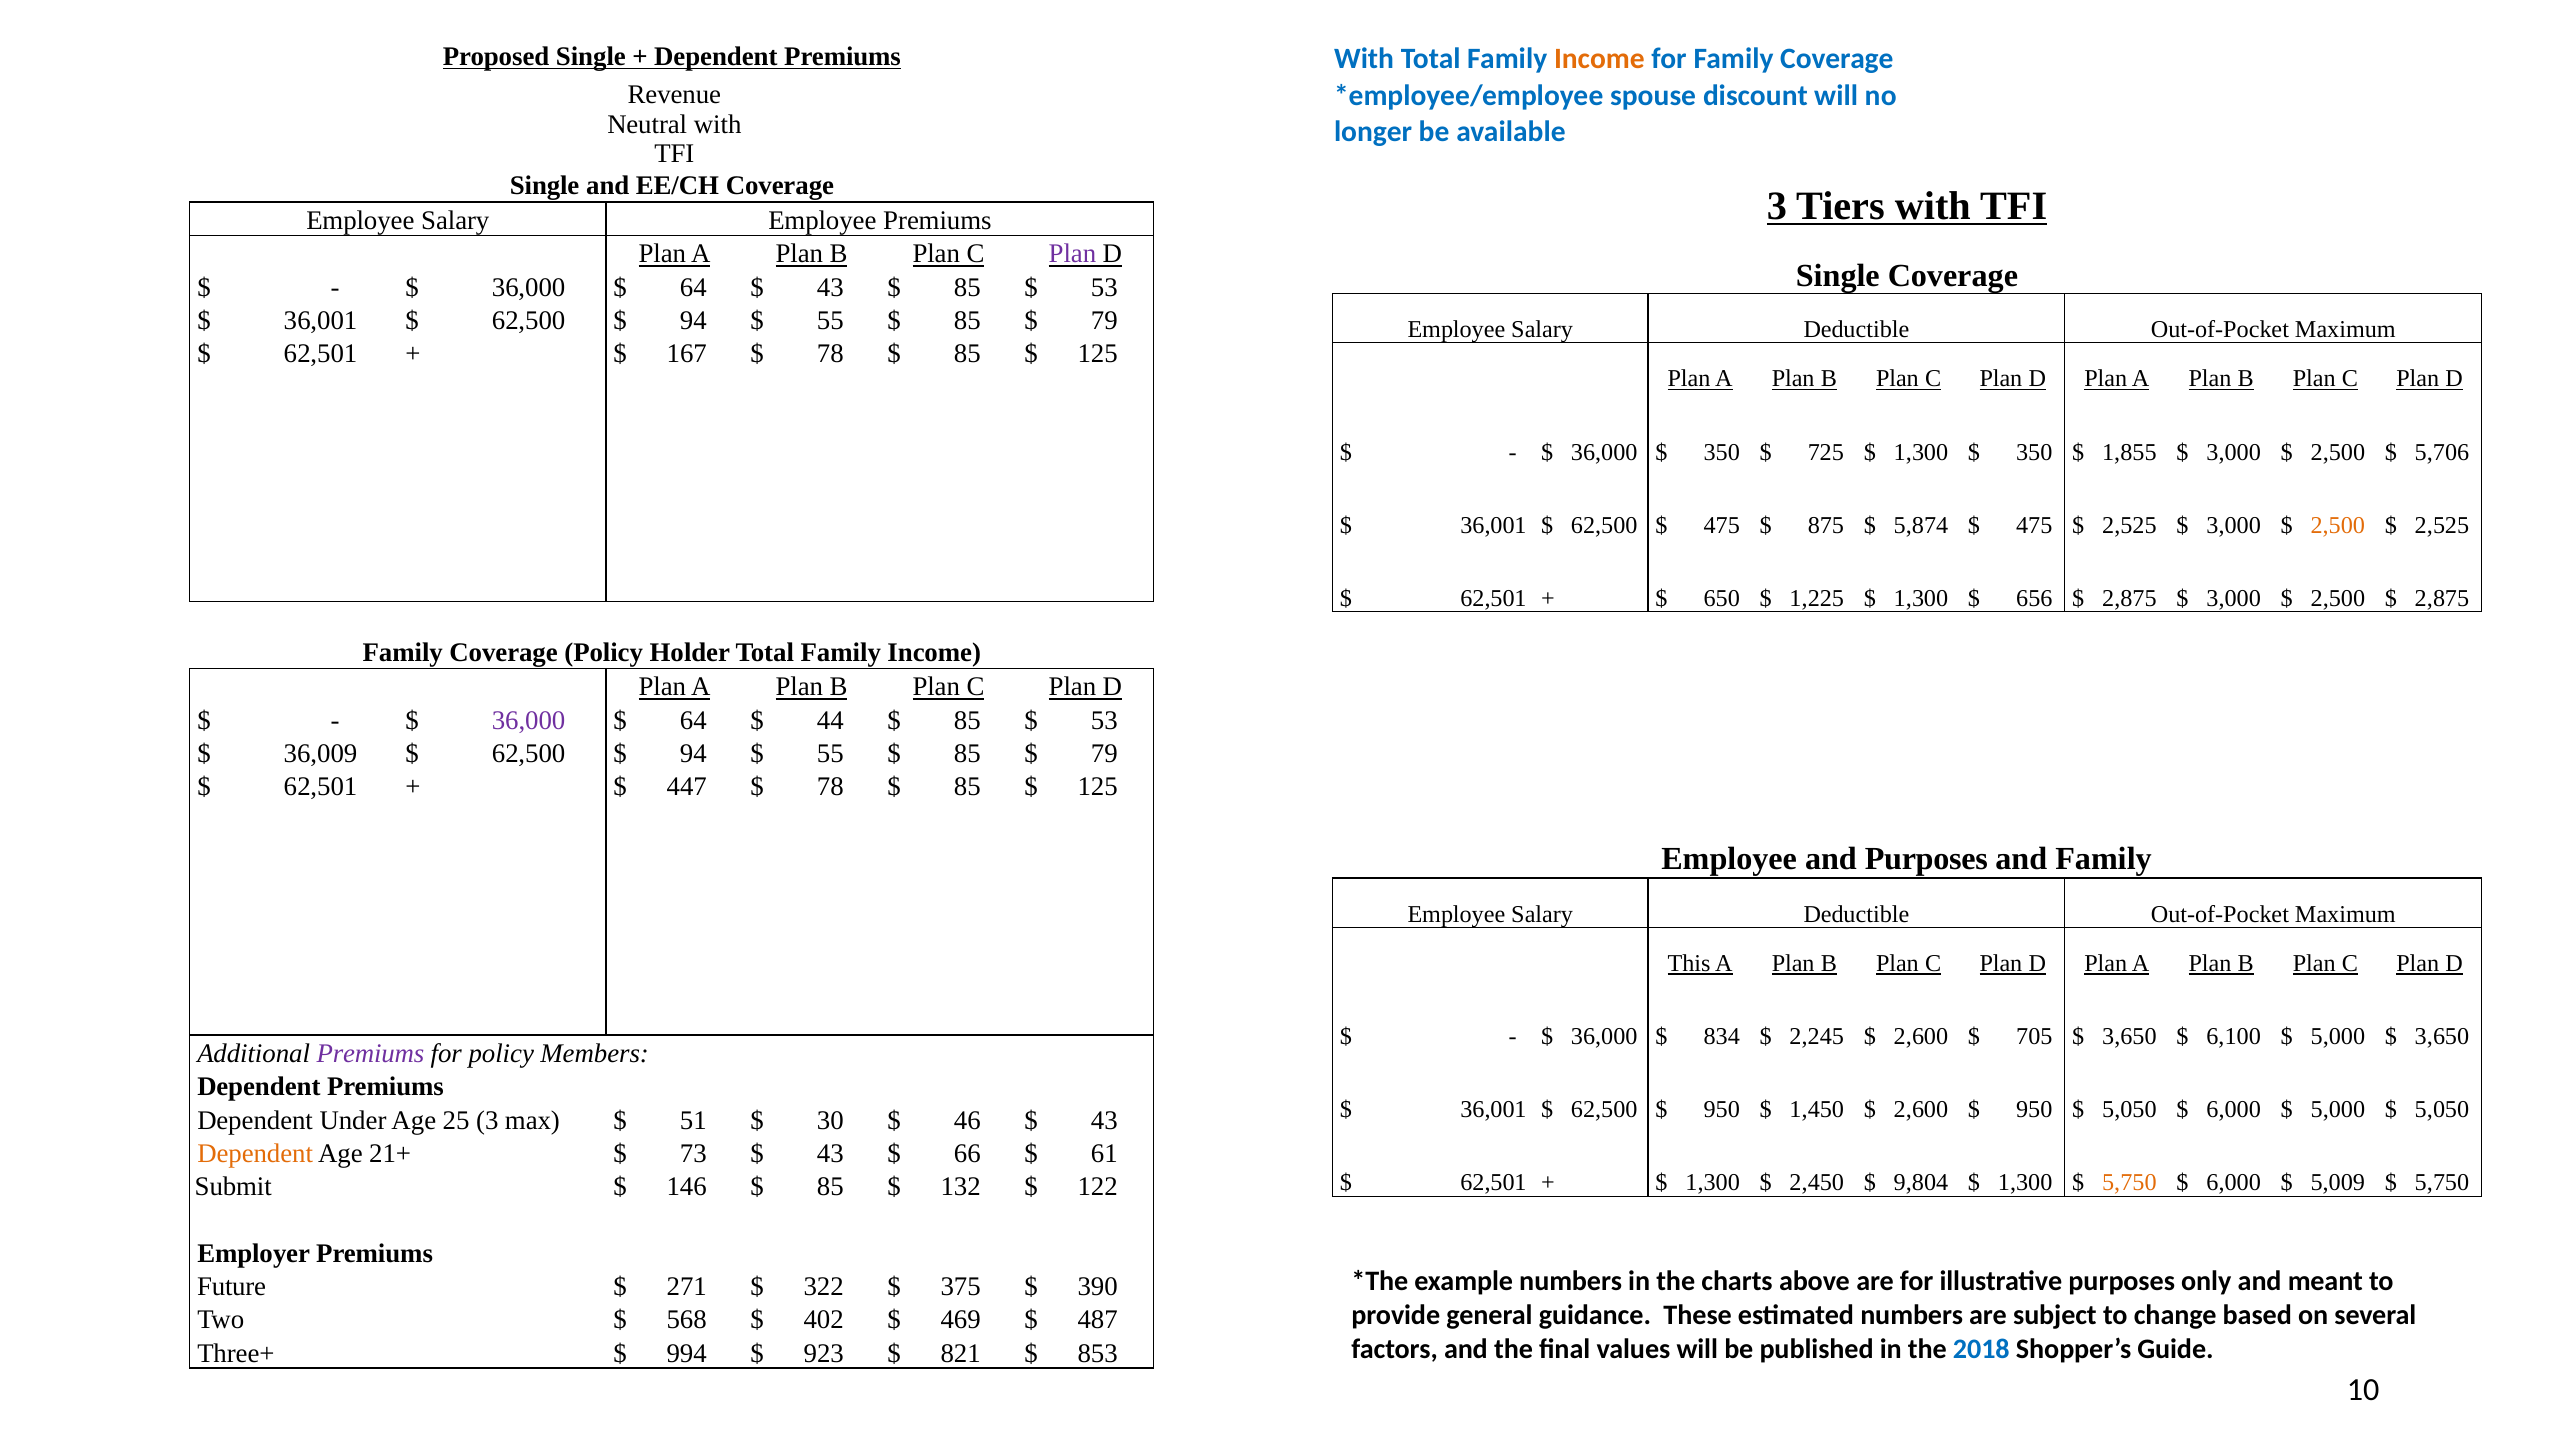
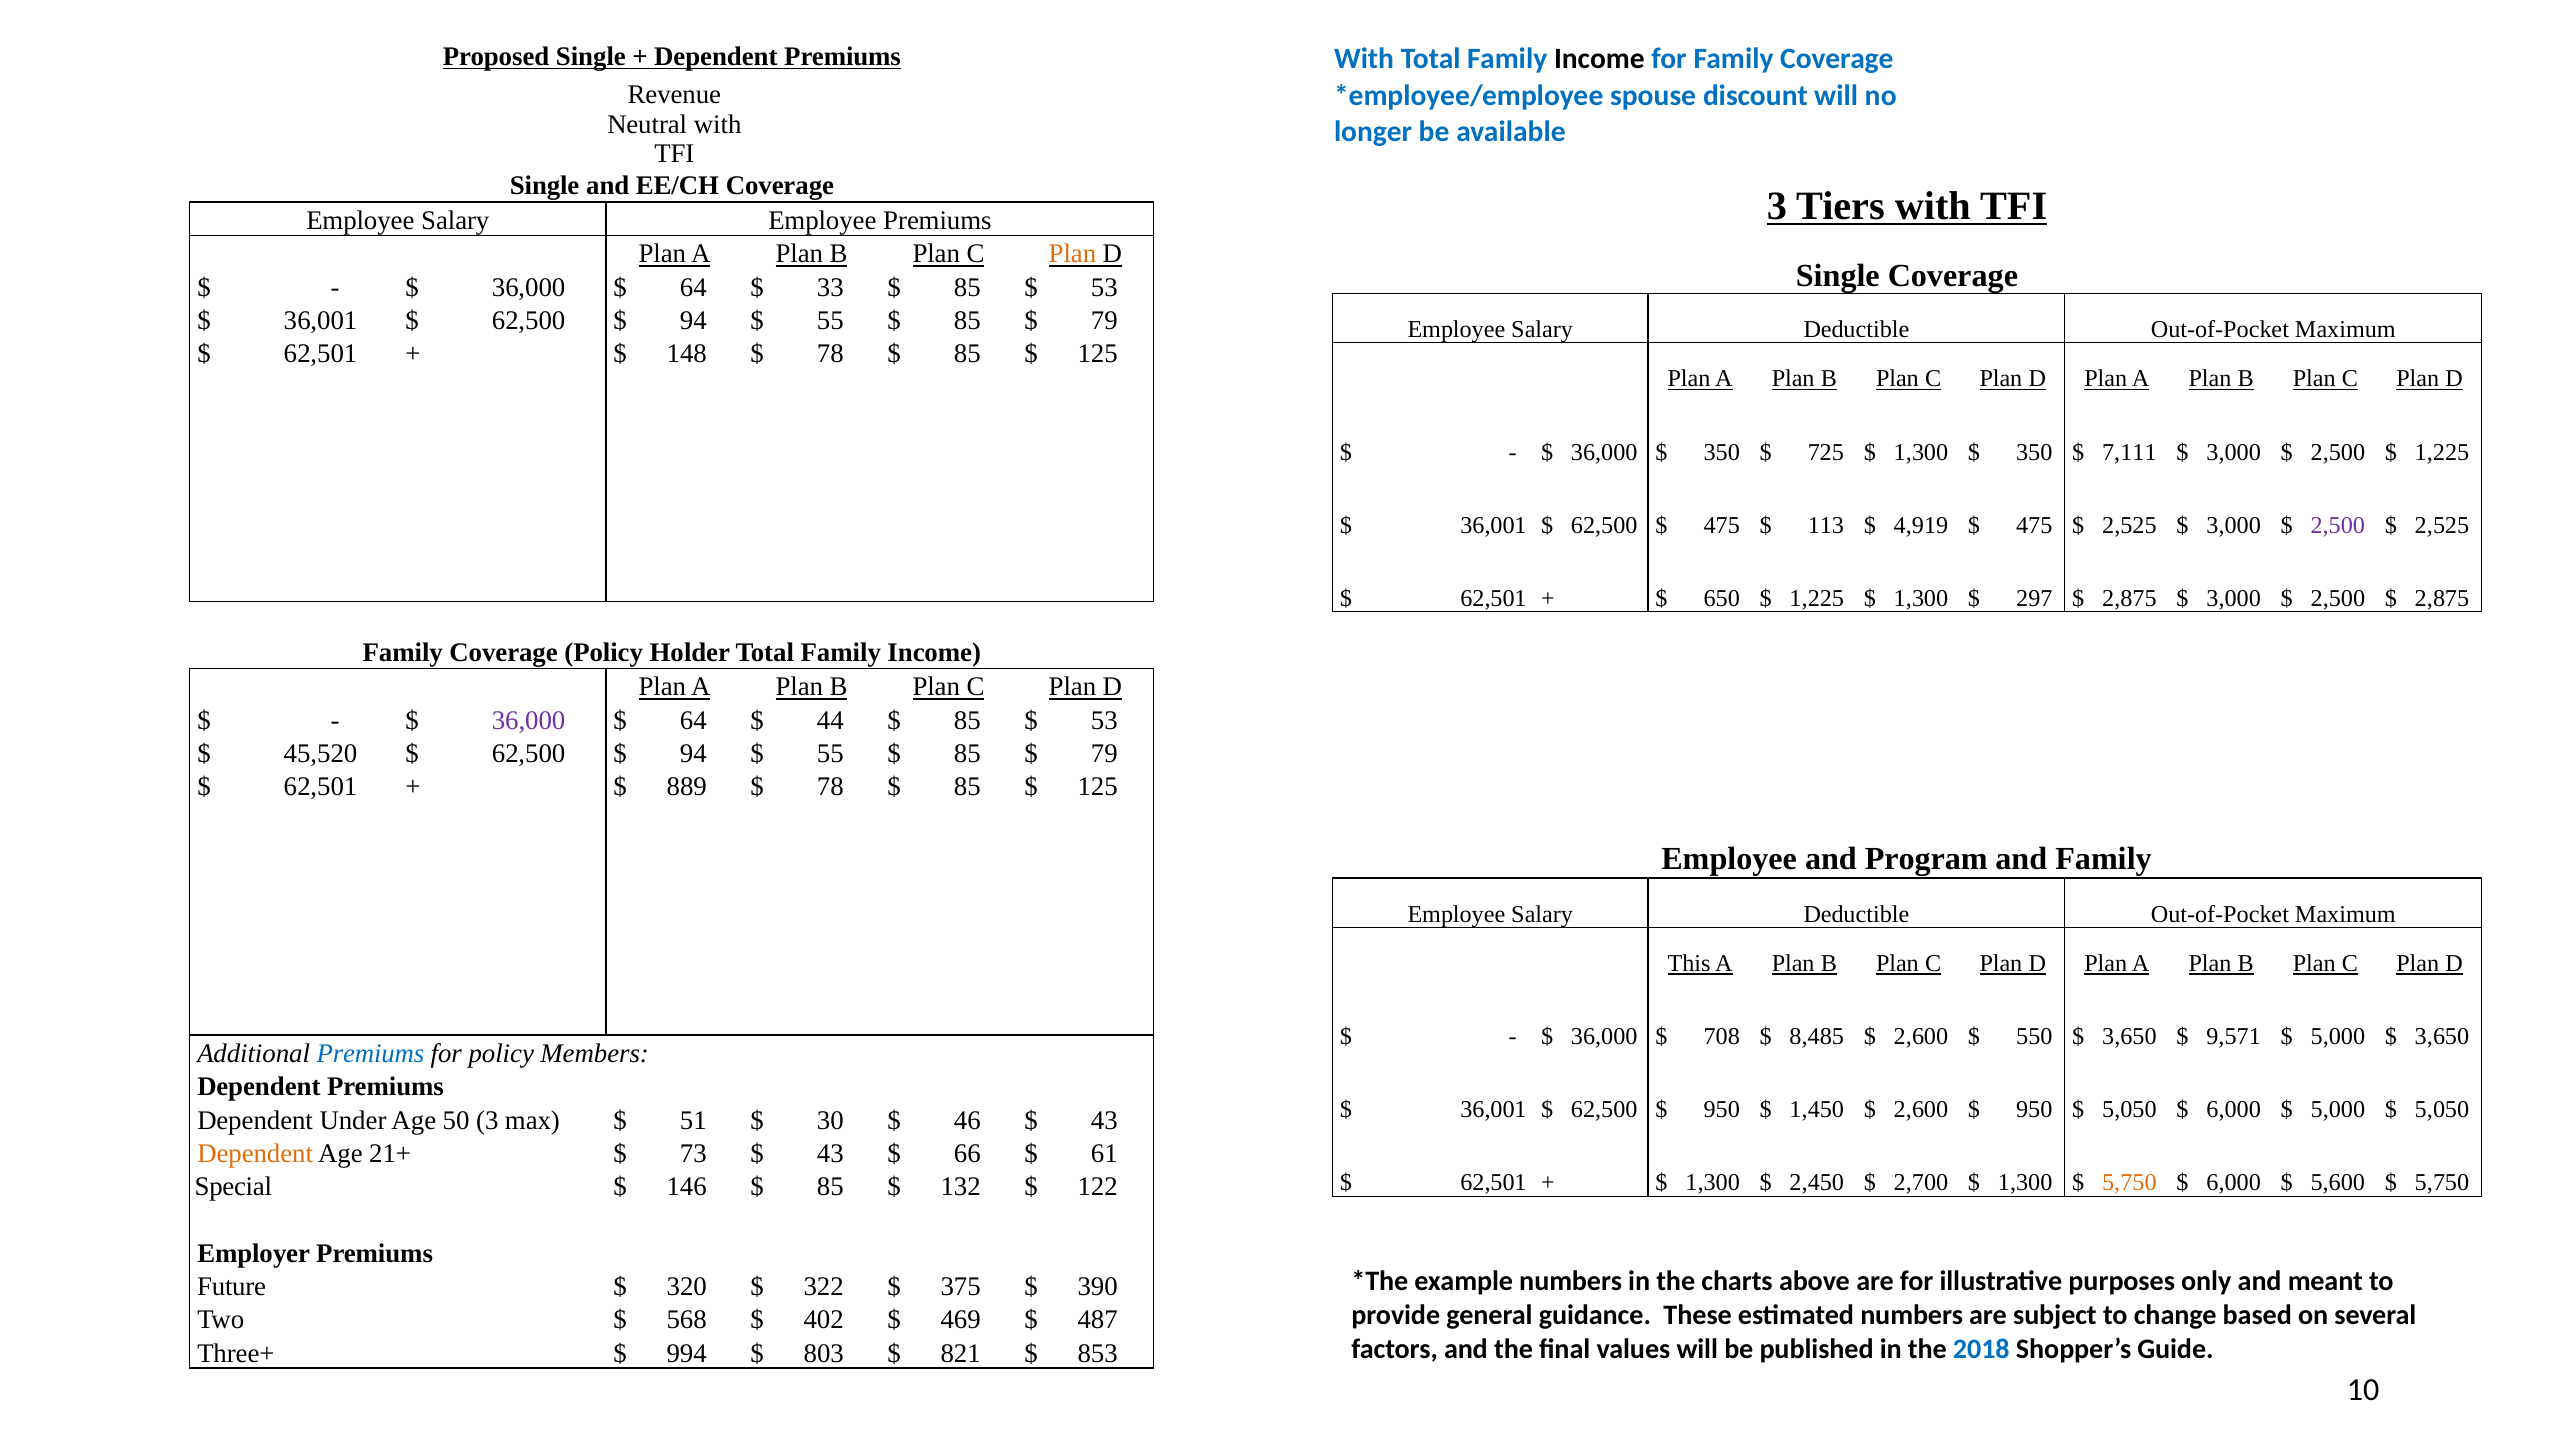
Income colour: orange -> black (1599, 59)
Plan colour: purple -> orange (1072, 254)
43: 43 -> 33 (830, 287)
167: 167 -> 148 (687, 354)
1,855: 1,855 -> 7,111 (2129, 452)
5,706: 5,706 -> 1,225 (2442, 452)
875: 875 -> 113 (1826, 525)
5,874: 5,874 -> 4,919 (1921, 525)
2,500 colour: orange -> purple (2338, 525)
656: 656 -> 297 (2034, 599)
36,009: 36,009 -> 45,520 (321, 754)
447: 447 -> 889 (687, 787)
and Purposes: Purposes -> Program (1926, 859)
834: 834 -> 708 (1722, 1037)
2,245: 2,245 -> 8,485 (1817, 1037)
705: 705 -> 550 (2034, 1037)
6,100: 6,100 -> 9,571 (2234, 1037)
Premiums colour: purple -> blue (371, 1054)
25: 25 -> 50 (456, 1120)
9,804: 9,804 -> 2,700 (1921, 1183)
5,009: 5,009 -> 5,600 (2338, 1183)
Submit: Submit -> Special (233, 1187)
271: 271 -> 320 (687, 1287)
923: 923 -> 803 (824, 1353)
